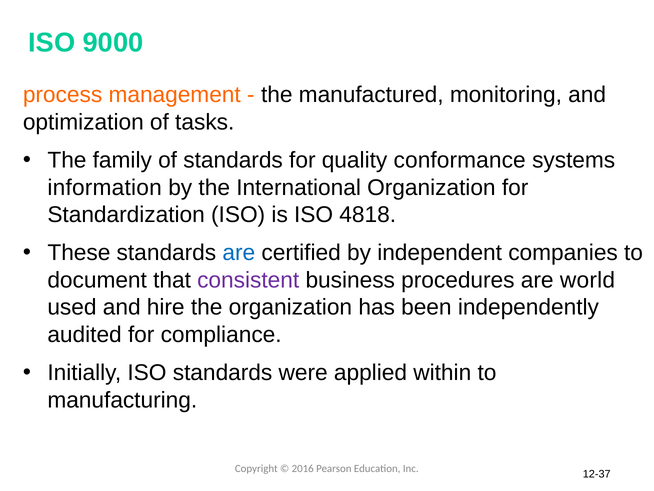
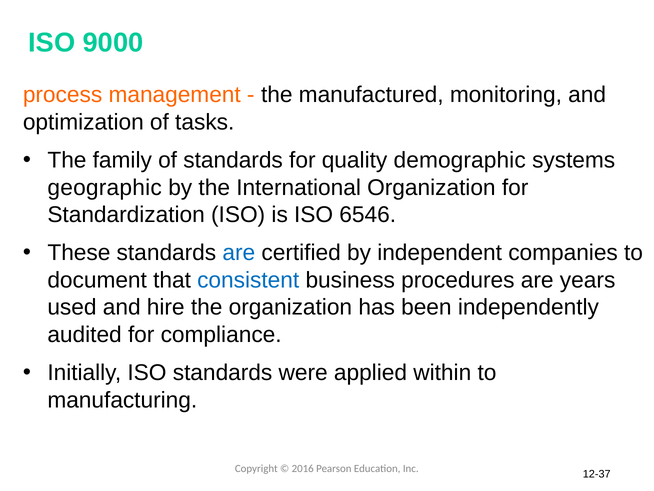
conformance: conformance -> demographic (460, 160)
information: information -> geographic (105, 187)
4818: 4818 -> 6546 (368, 215)
consistent colour: purple -> blue (248, 280)
world: world -> years (588, 280)
